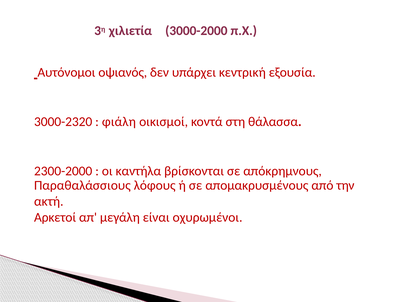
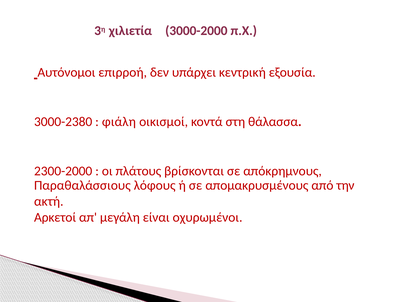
οψιανός: οψιανός -> επιρροή (123, 72)
3000-2320: 3000-2320 -> 3000-2380 (63, 122)
καντήλα: καντήλα -> πλάτους (138, 171)
